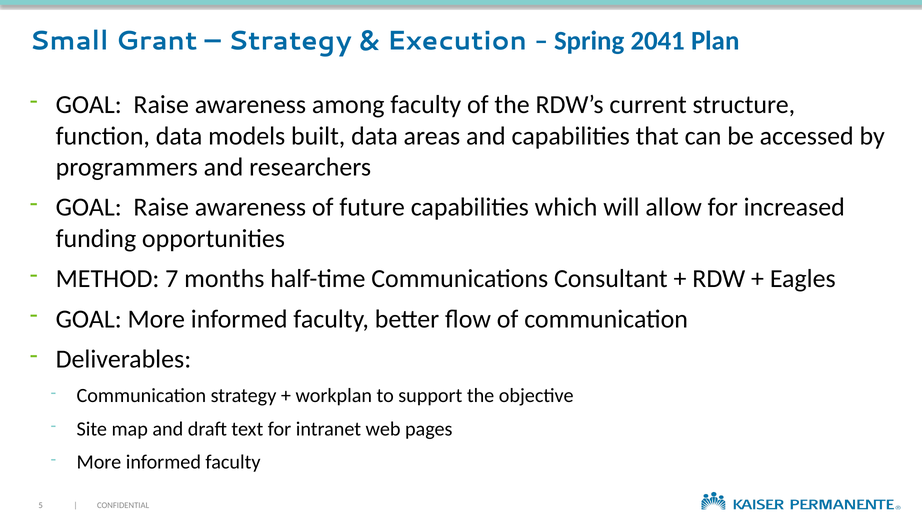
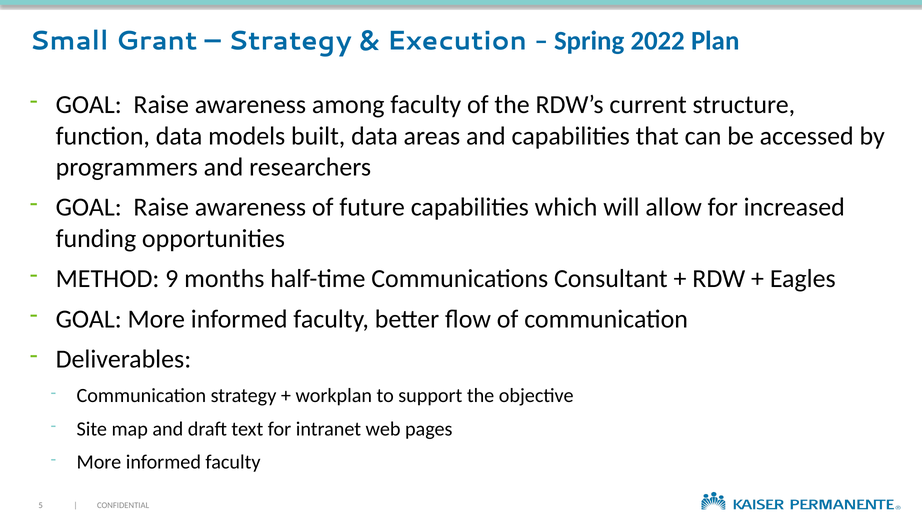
2041: 2041 -> 2022 (658, 41)
7: 7 -> 9 (172, 279)
